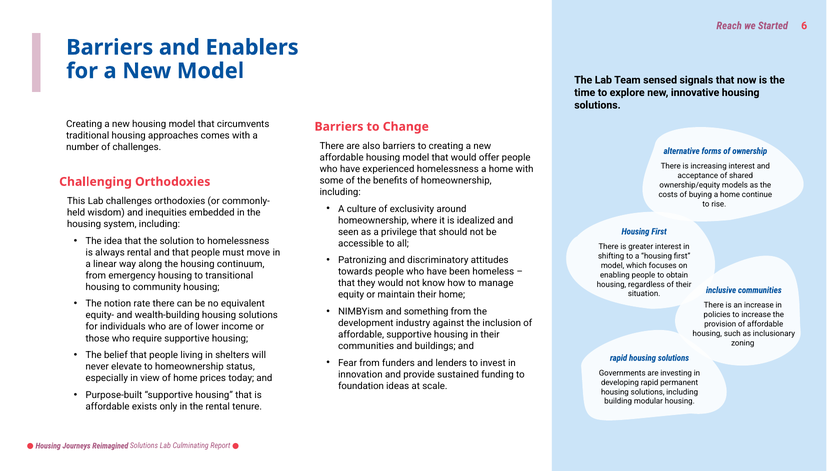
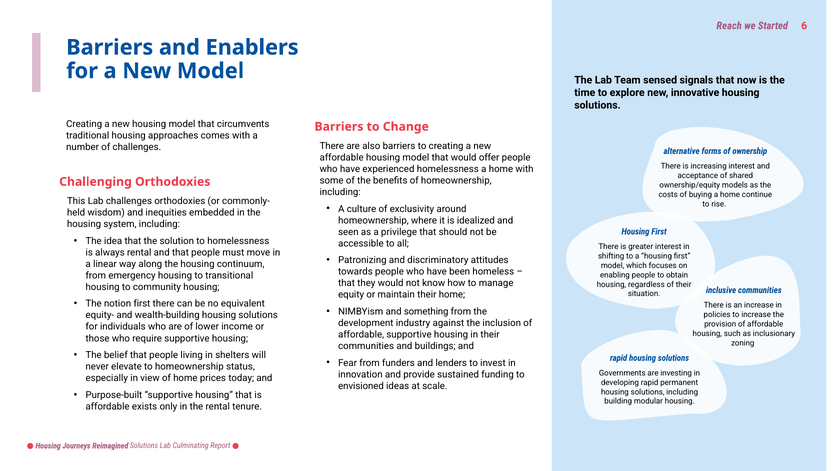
notion rate: rate -> first (142, 304)
foundation: foundation -> envisioned (361, 386)
